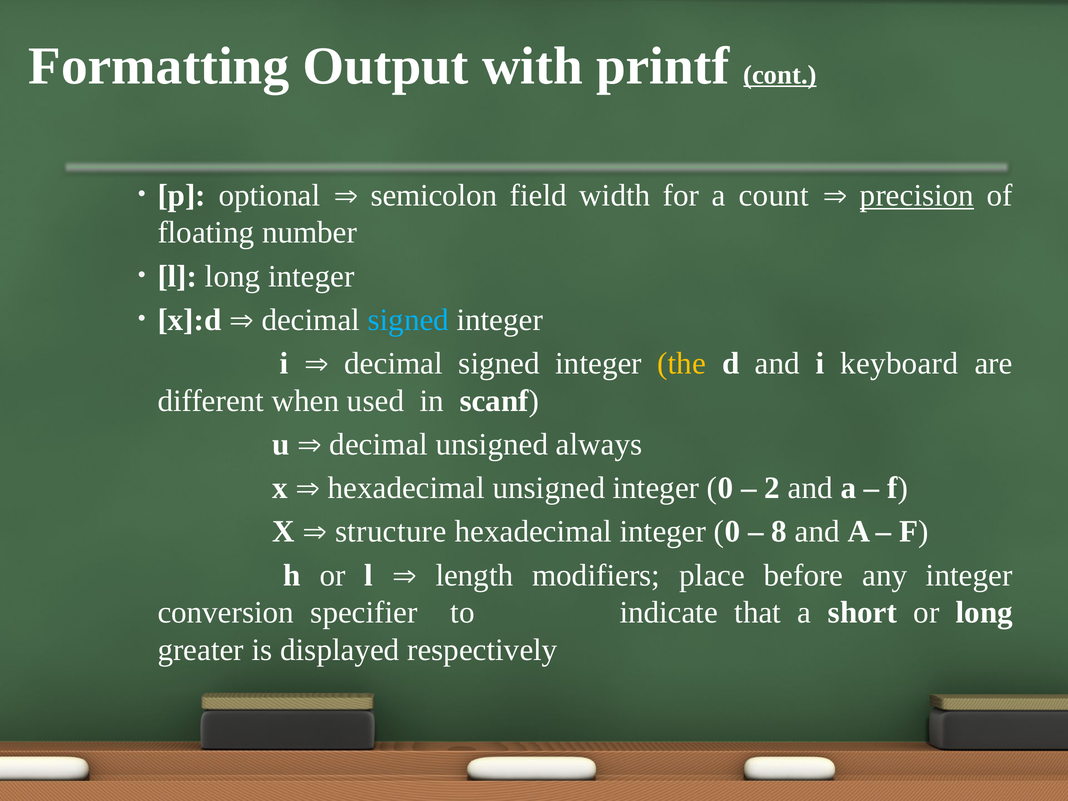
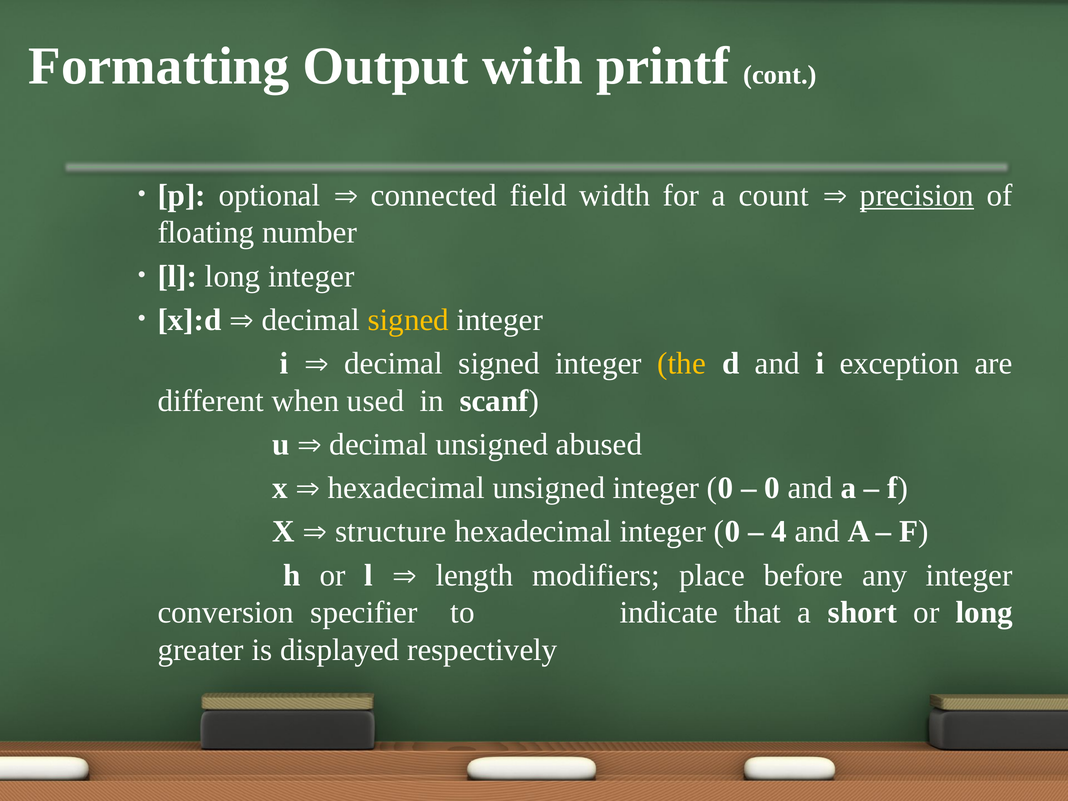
cont underline: present -> none (780, 75)
semicolon: semicolon -> connected (434, 195)
signed colour: light blue -> yellow (408, 320)
keyboard: keyboard -> exception (899, 364)
always: always -> abused (599, 445)
2: 2 -> 0 (772, 488)
8: 8 -> 4 (779, 532)
